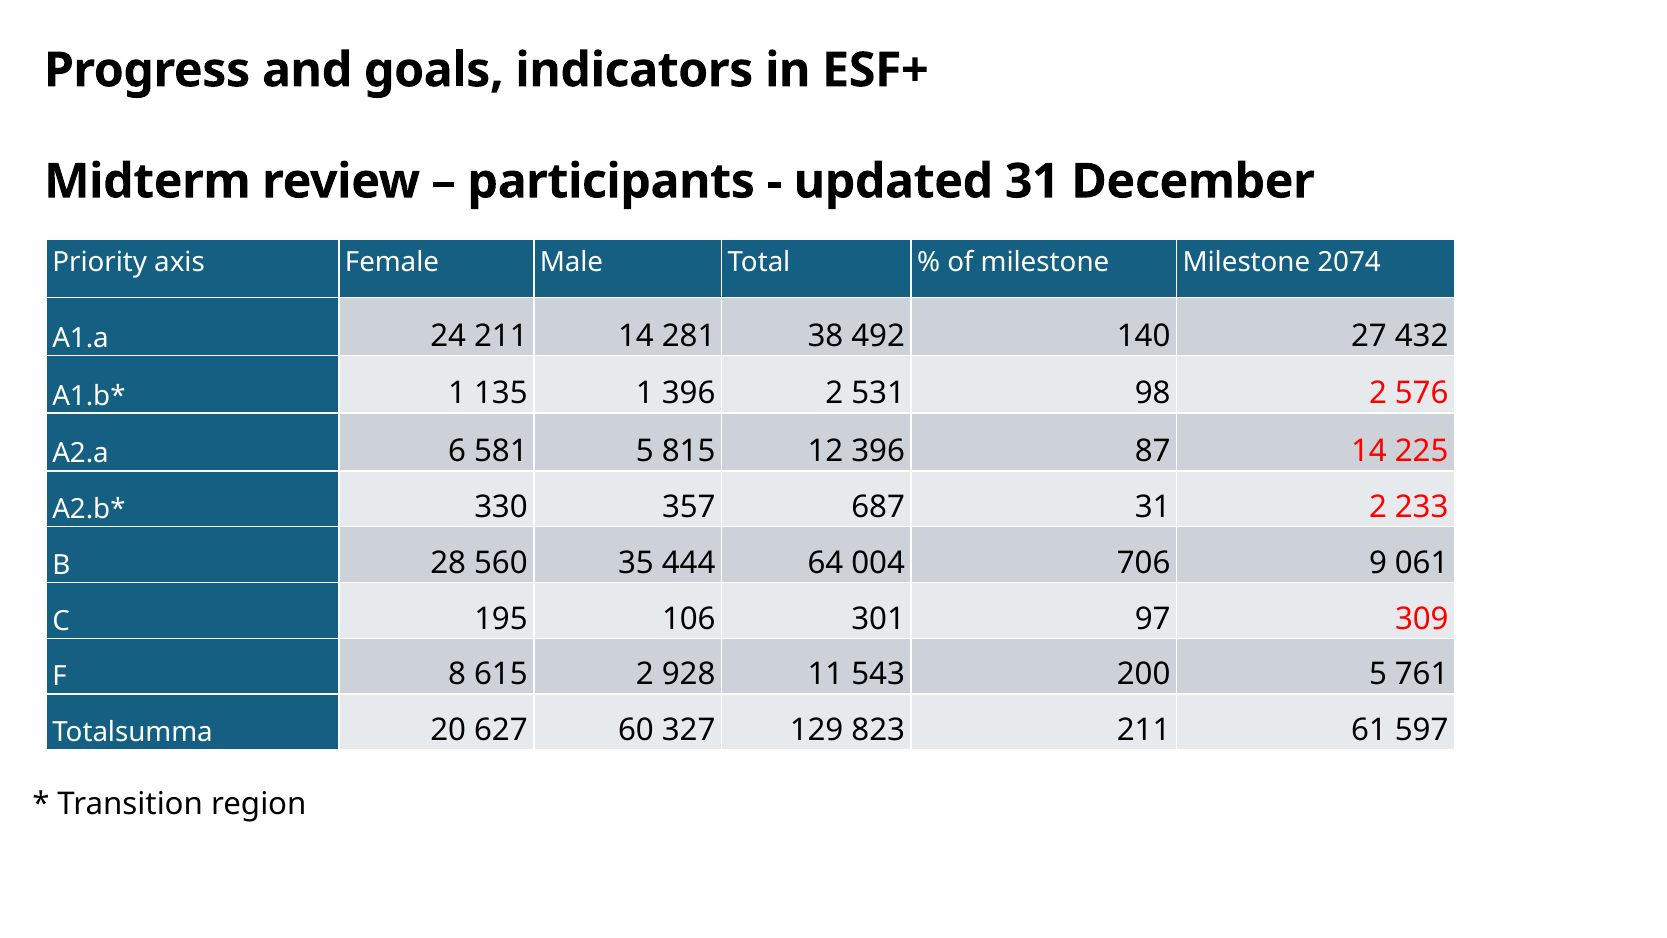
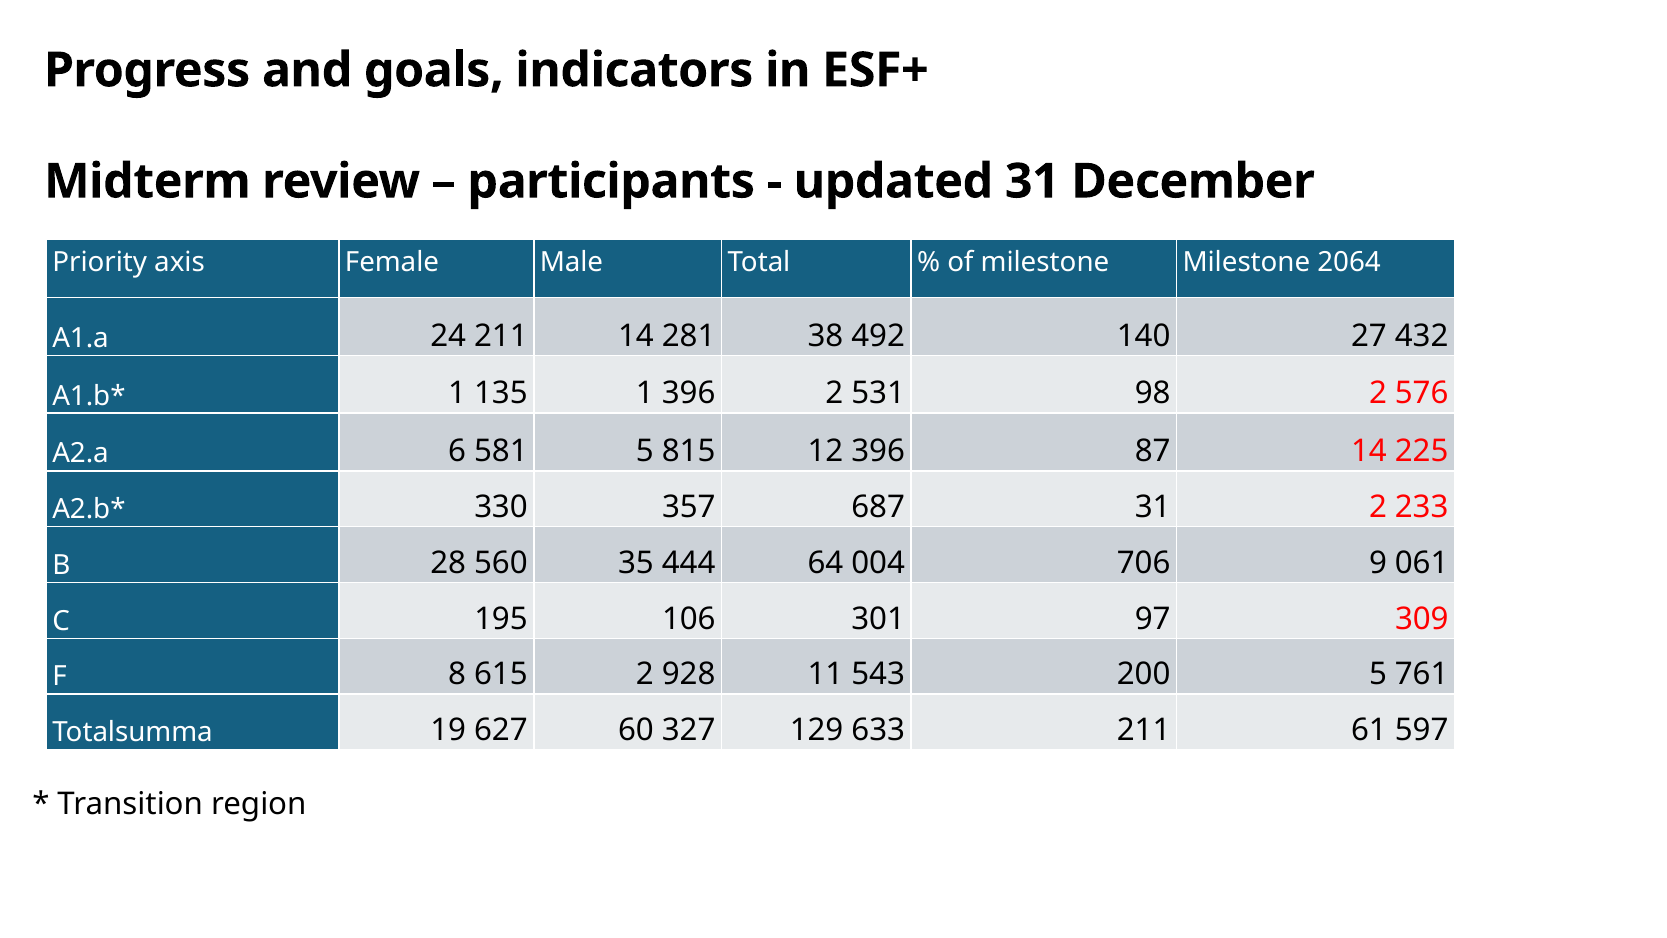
2074: 2074 -> 2064 (1349, 263)
20: 20 -> 19 (448, 730)
823: 823 -> 633 (878, 730)
